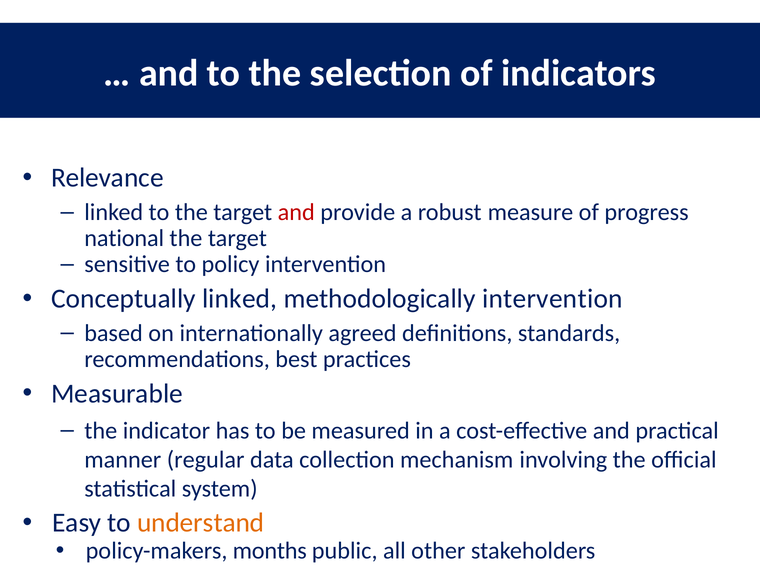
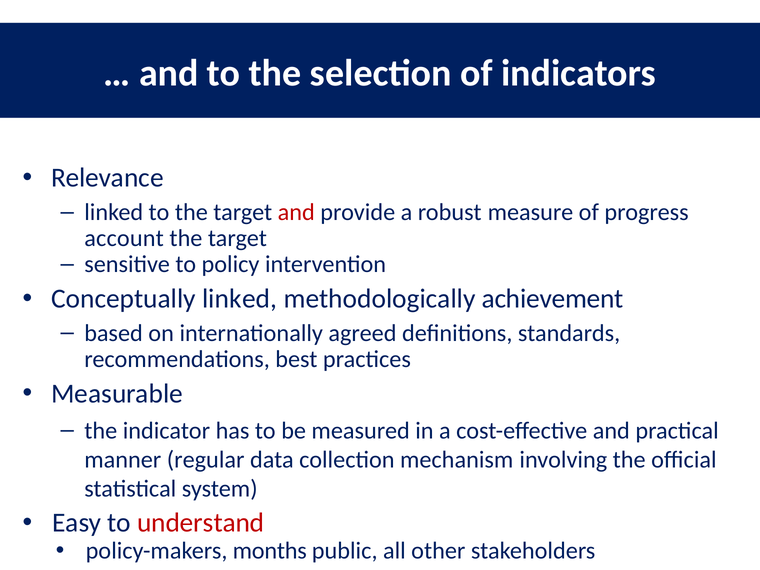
national: national -> account (124, 238)
methodologically intervention: intervention -> achievement (553, 299)
understand colour: orange -> red (201, 523)
